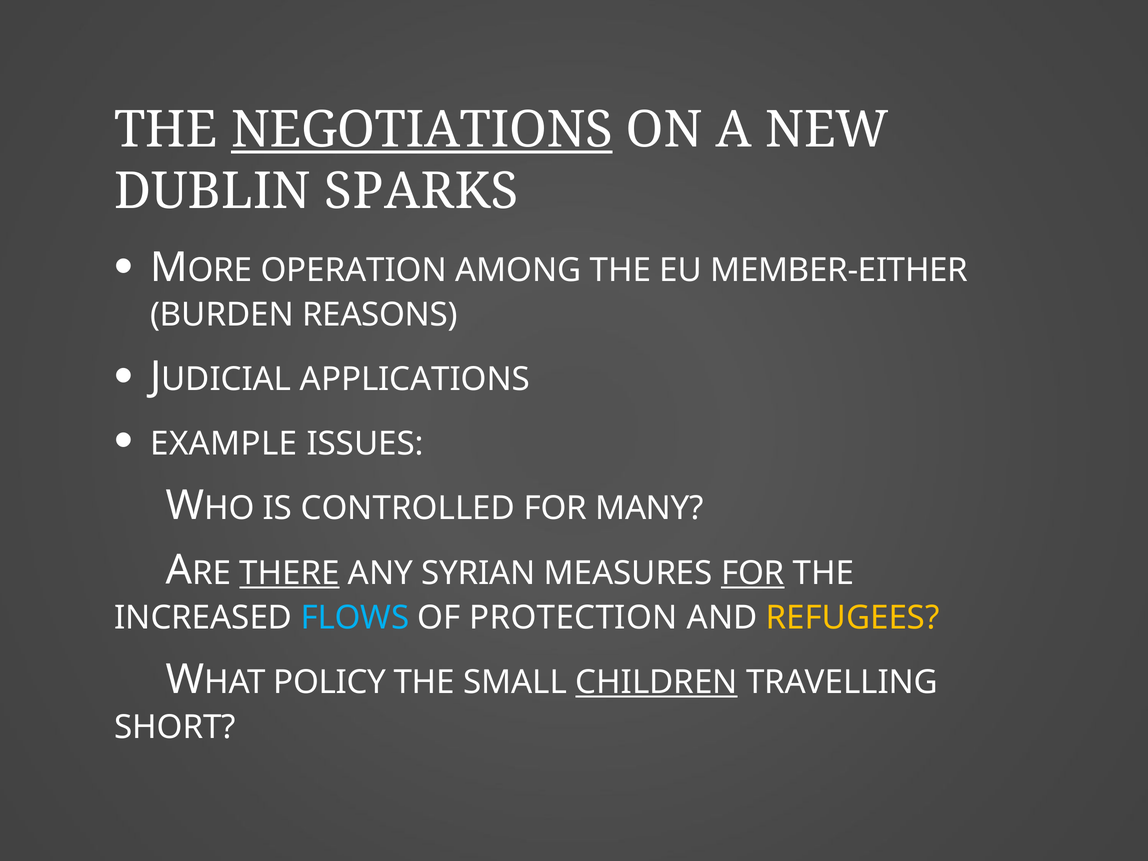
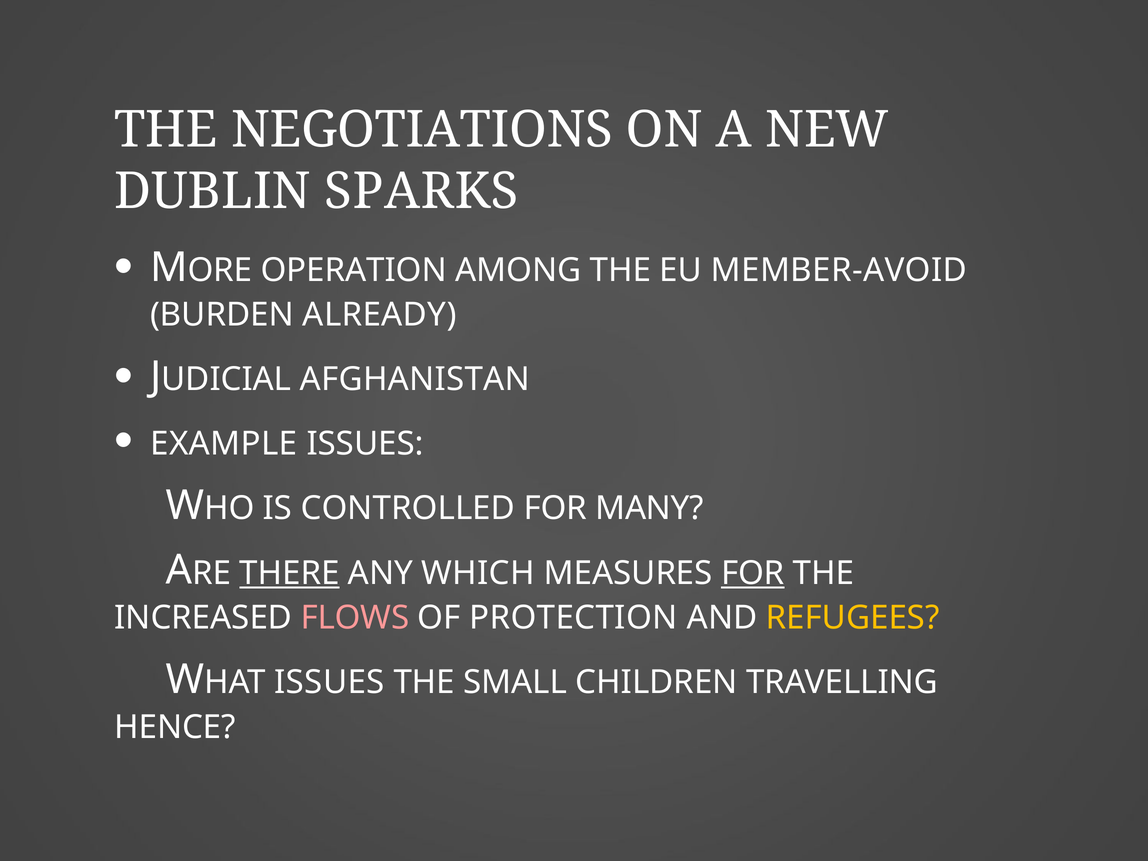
NEGOTIATIONS underline: present -> none (422, 130)
MEMBER-EITHER: MEMBER-EITHER -> MEMBER-AVOID (839, 270)
REASONS: REASONS -> ALREADY (380, 315)
APPLICATIONS: APPLICATIONS -> AFGHANISTAN (415, 379)
SYRIAN: SYRIAN -> WHICH (478, 573)
FLOWS colour: light blue -> pink (355, 618)
POLICY: POLICY -> ISSUES (329, 682)
CHILDREN underline: present -> none (657, 682)
SHORT: SHORT -> HENCE (175, 727)
